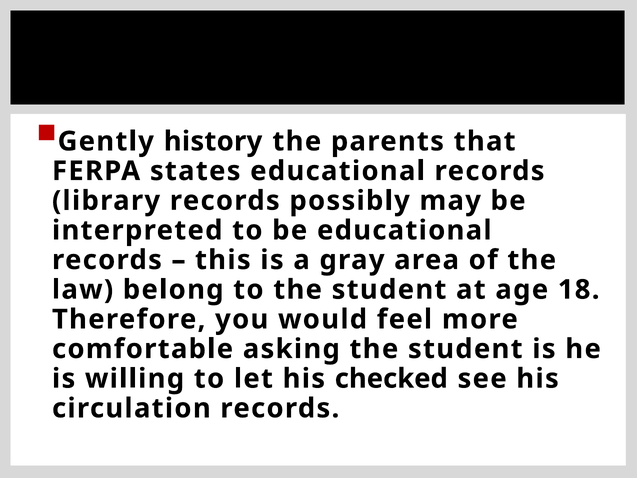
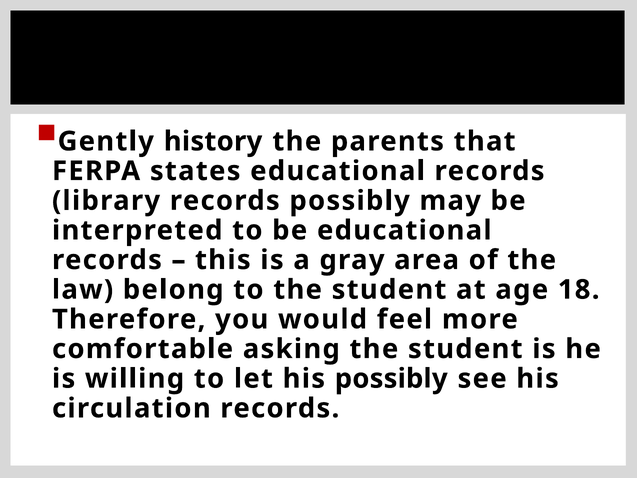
his checked: checked -> possibly (391, 378)
